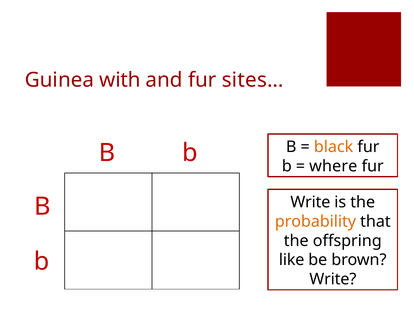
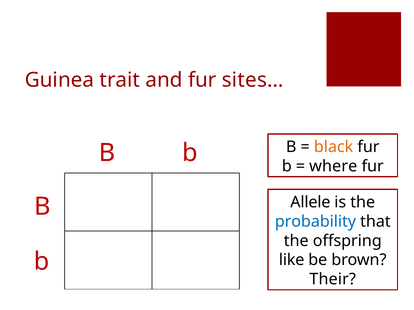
with: with -> trait (120, 80)
Write: Write -> Allele (310, 202)
probability colour: orange -> blue (315, 222)
Write: Write -> Their (333, 280)
